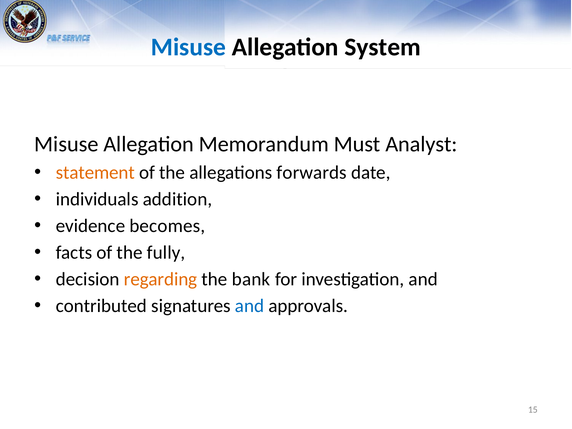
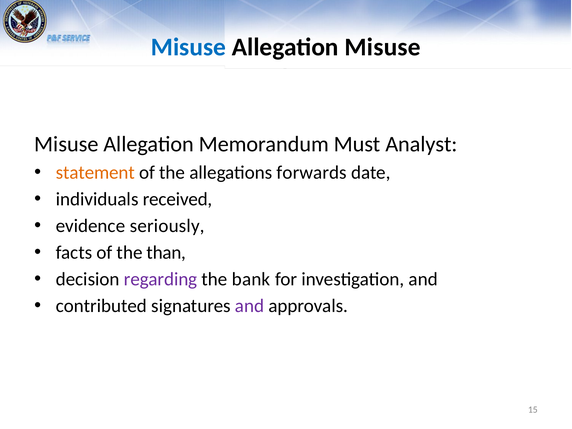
Allegation System: System -> Misuse (383, 47)
addition: addition -> received (178, 199)
becomes: becomes -> seriously (167, 226)
fully: fully -> than (166, 253)
regarding colour: orange -> purple (161, 279)
and colour: blue -> purple (250, 306)
